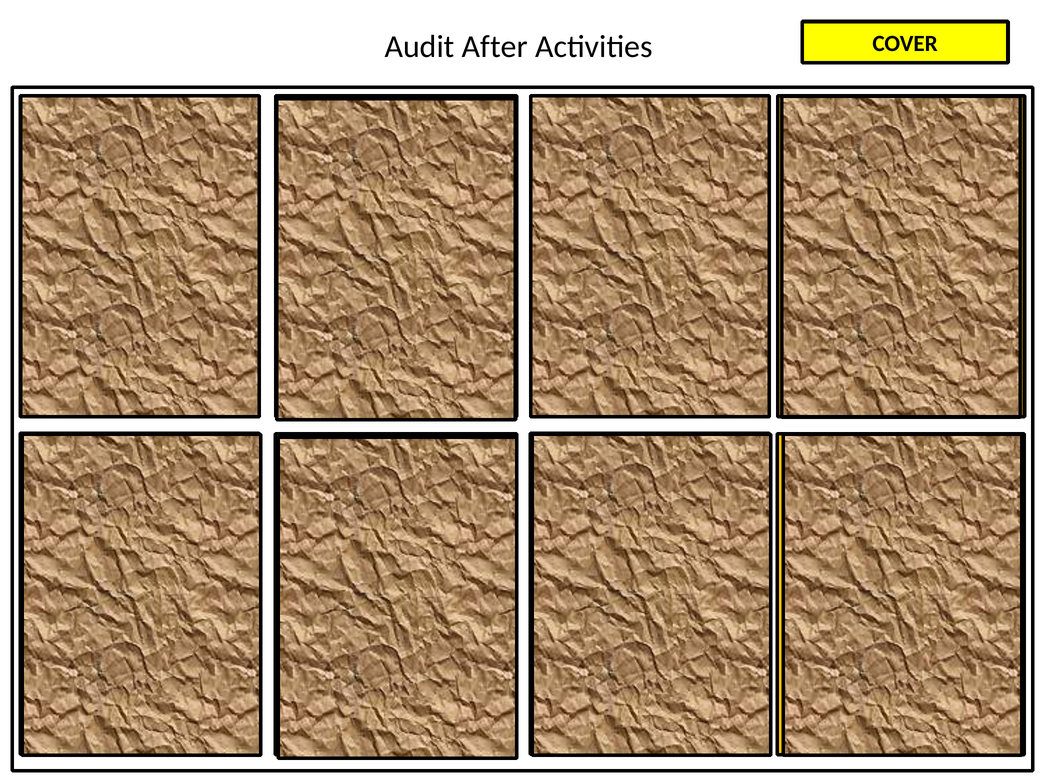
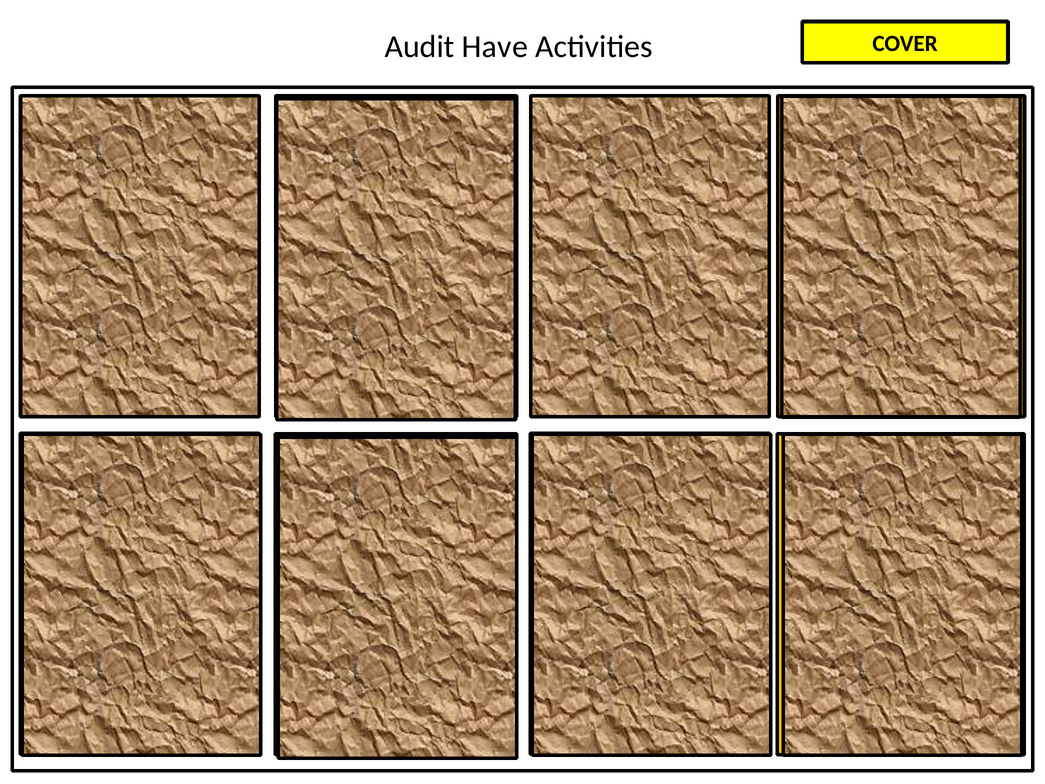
After: After -> Have (495, 47)
